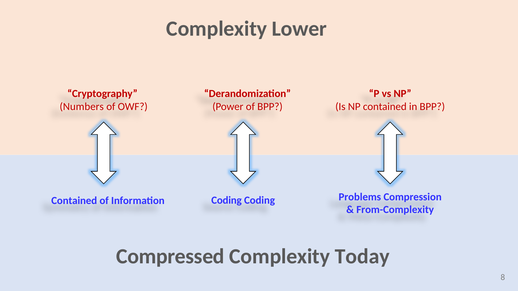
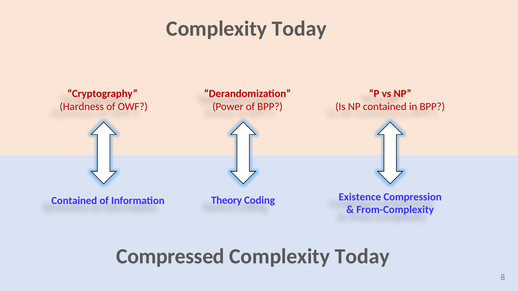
Lower: Lower -> Today (299, 29)
Numbers: Numbers -> Hardness (82, 107)
Problems: Problems -> Existence (360, 197)
Information Coding: Coding -> Theory (227, 201)
